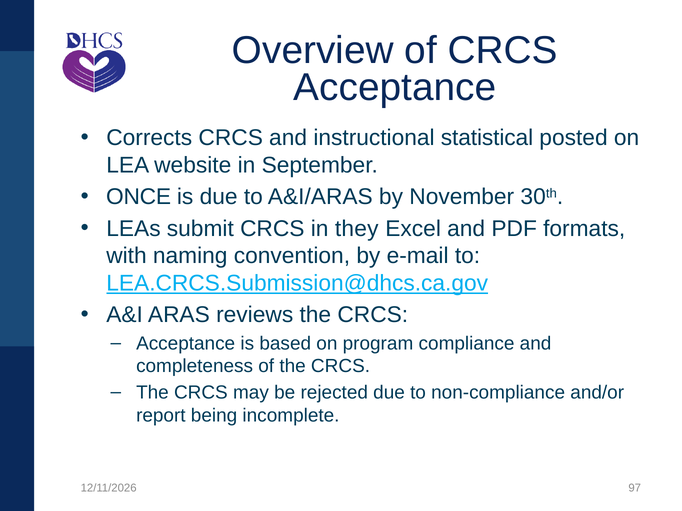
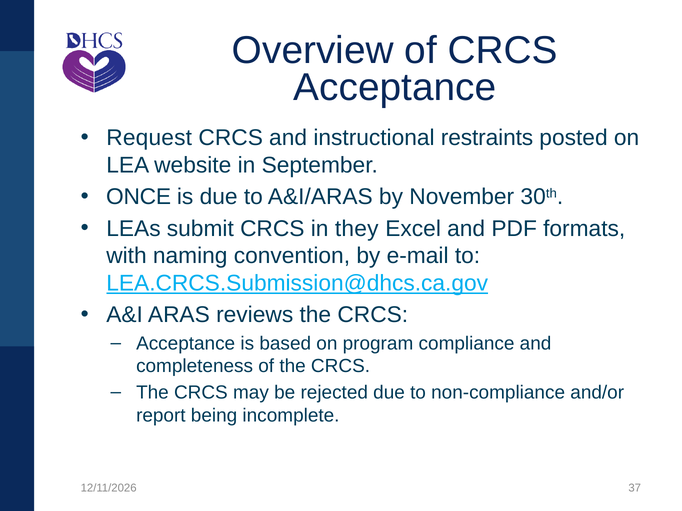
Corrects: Corrects -> Request (149, 138)
statistical: statistical -> restraints (487, 138)
97: 97 -> 37 (635, 488)
